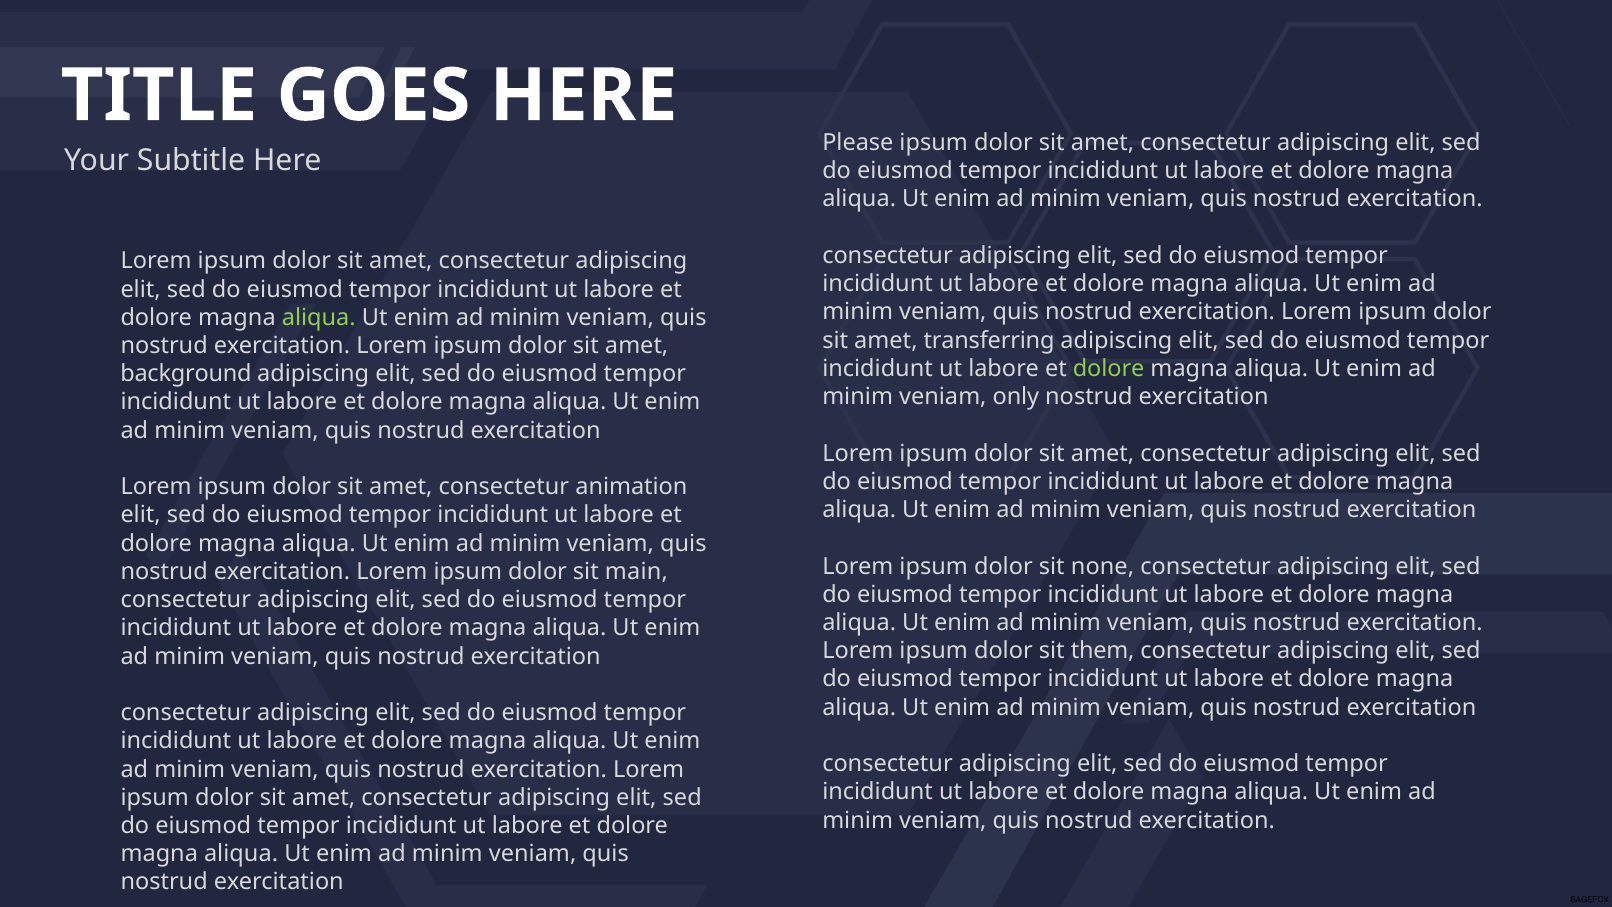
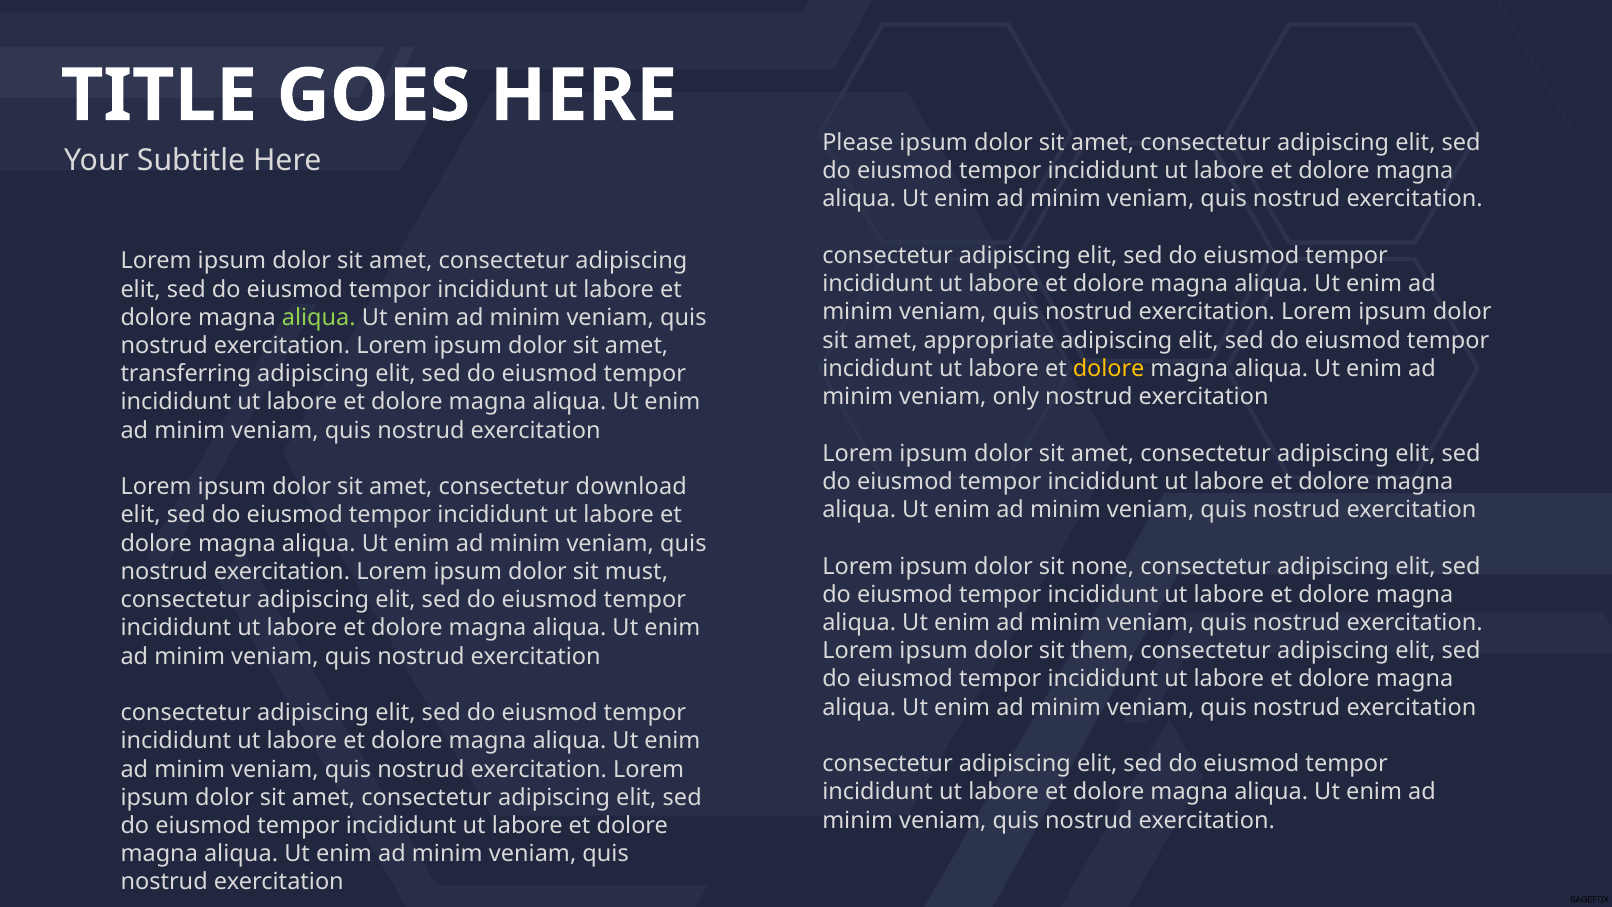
transferring: transferring -> appropriate (989, 340)
dolore colour: light green -> yellow (1109, 369)
background: background -> transferring (186, 374)
animation: animation -> download (631, 487)
main: main -> must (637, 571)
